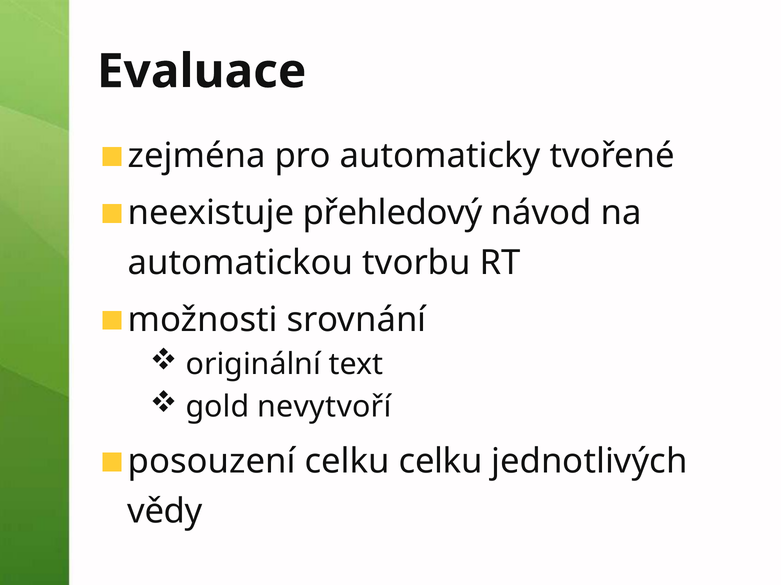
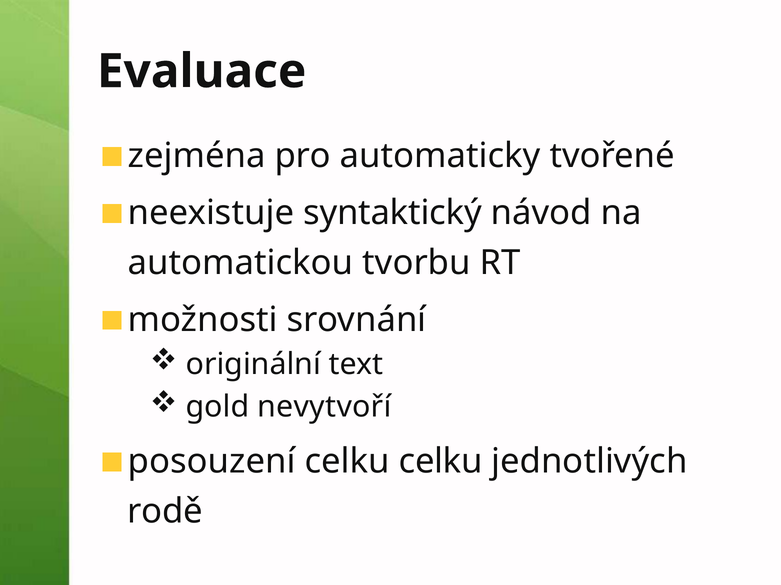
přehledový: přehledový -> syntaktický (392, 213)
vědy: vědy -> rodě (165, 512)
